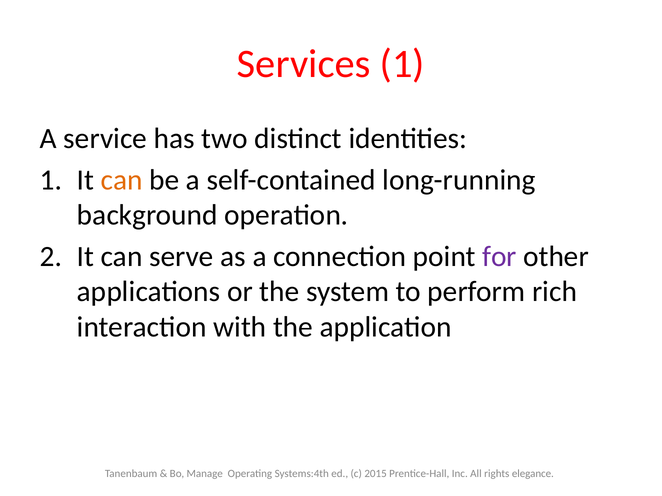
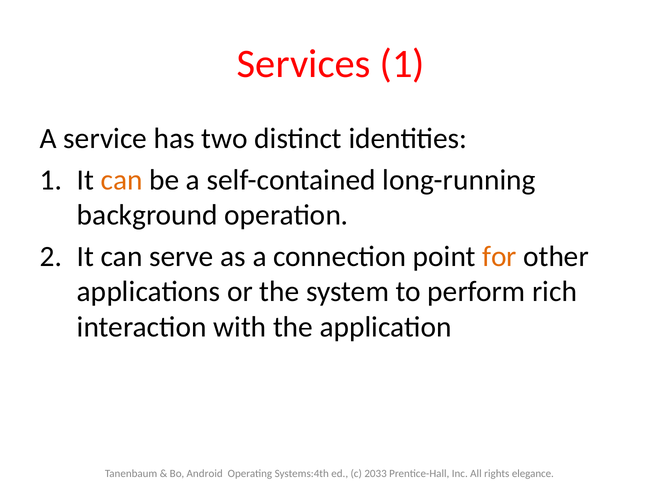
for colour: purple -> orange (500, 257)
Manage: Manage -> Android (205, 474)
2015: 2015 -> 2033 (376, 474)
